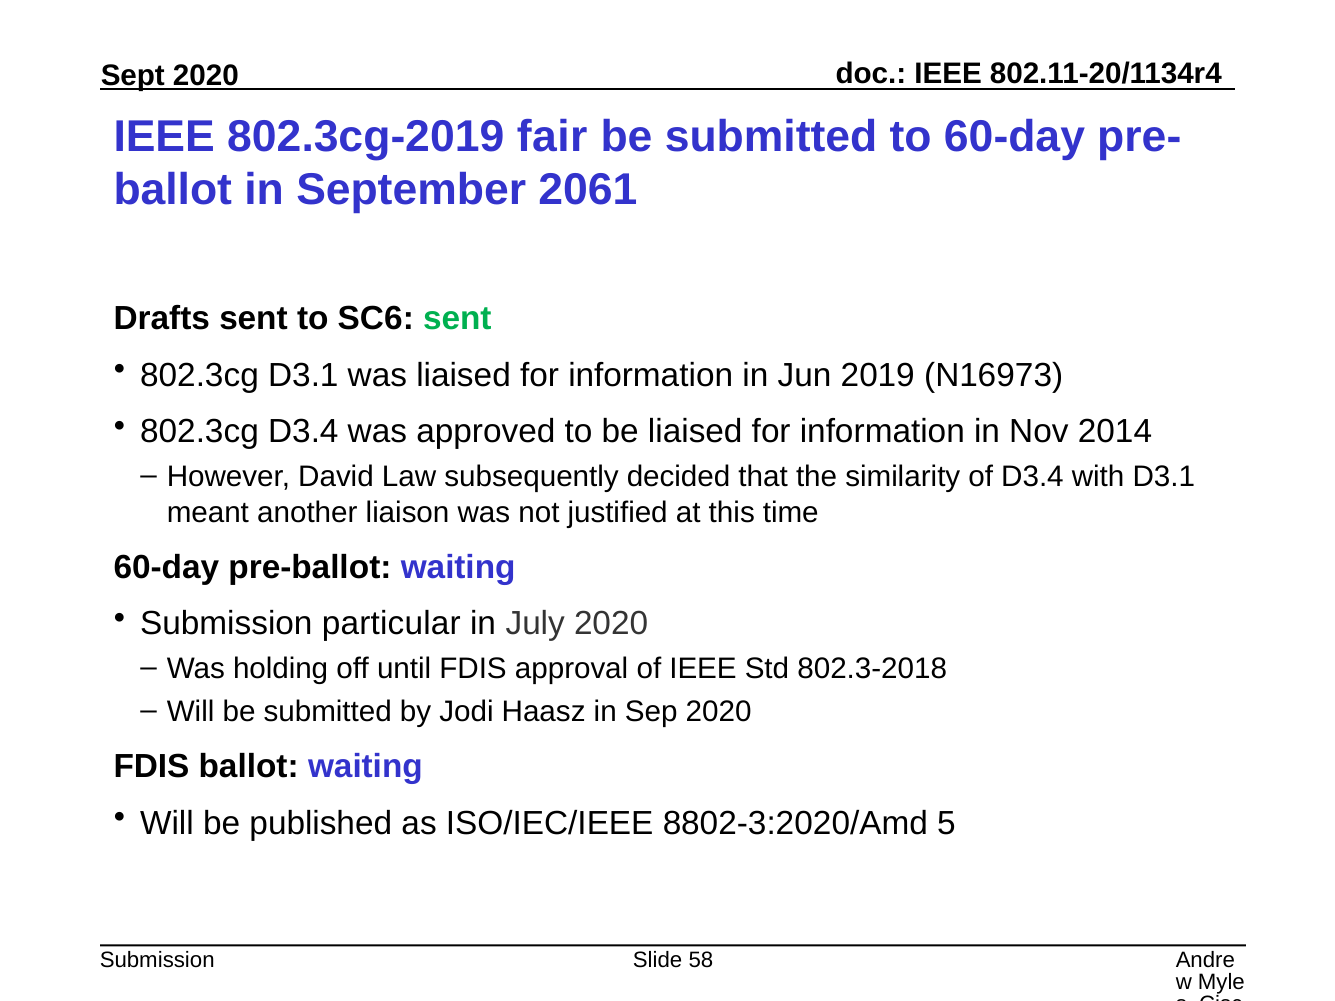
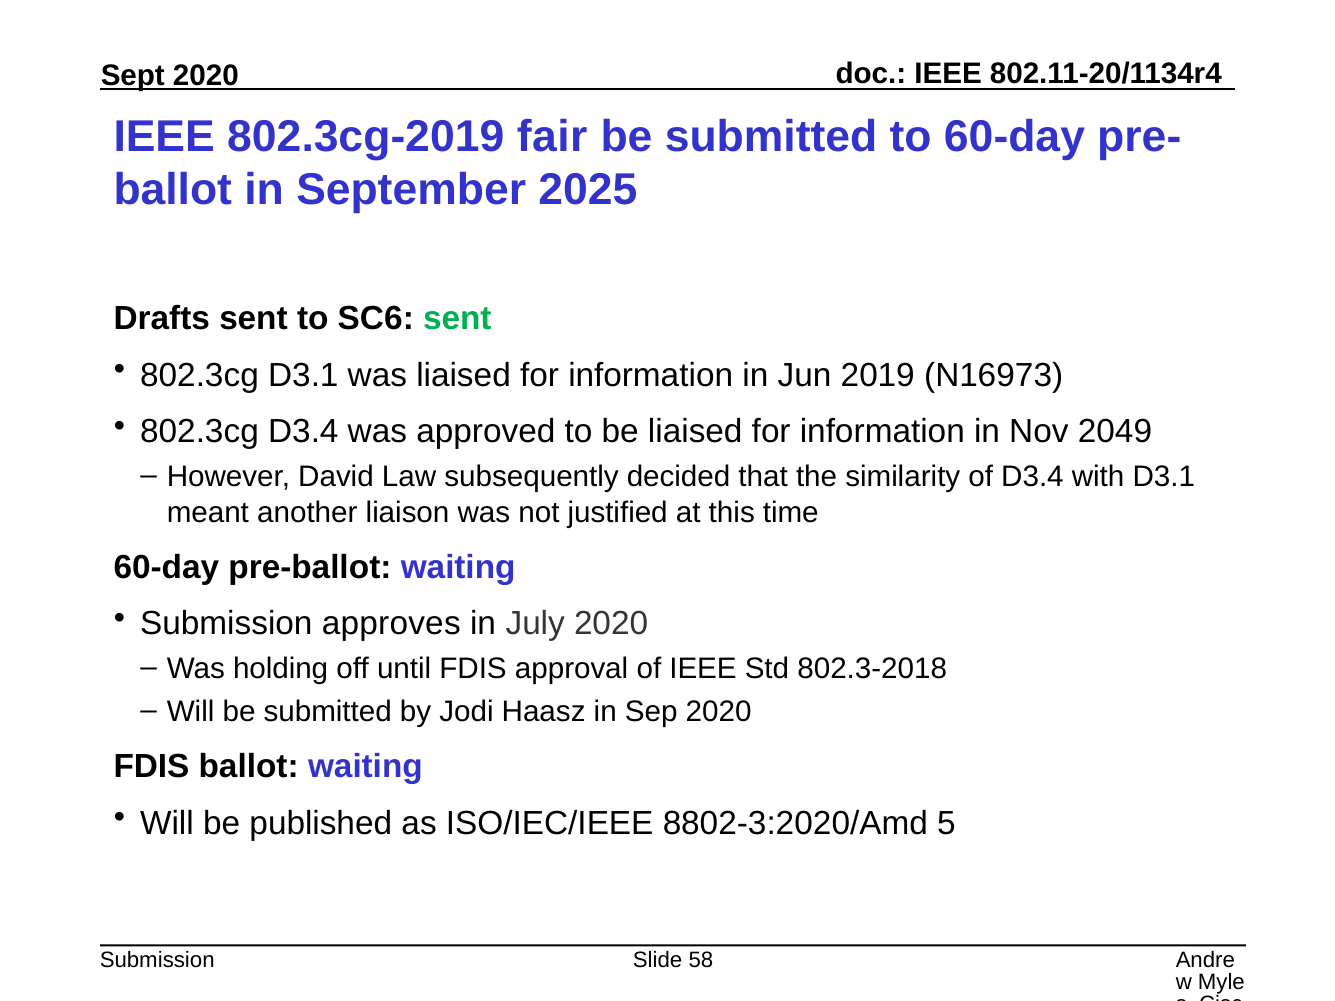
2061: 2061 -> 2025 (588, 190)
2014: 2014 -> 2049 (1115, 432)
particular: particular -> approves (391, 624)
